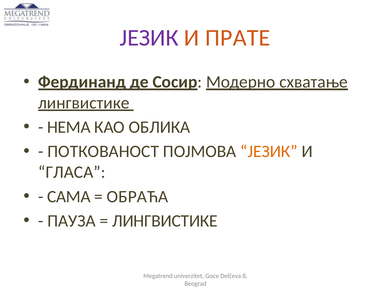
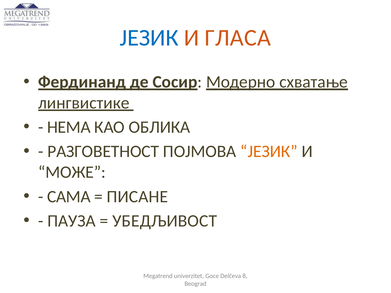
ЈЕЗИК colour: purple -> blue (149, 38)
ПРАТЕ: ПРАТЕ -> ГЛАСА (238, 38)
ПОТКОВАНОСТ: ПОТКОВАНОСТ -> РАЗГОВЕТНОСТ (103, 152)
ГЛАСА: ГЛАСА -> МОЖЕ (72, 172)
ОБРАЋА: ОБРАЋА -> ПИСАНЕ (137, 197)
ЛИНГВИСТИКЕ: ЛИНГВИСТИКЕ -> УБЕДЉИВОСТ (165, 221)
